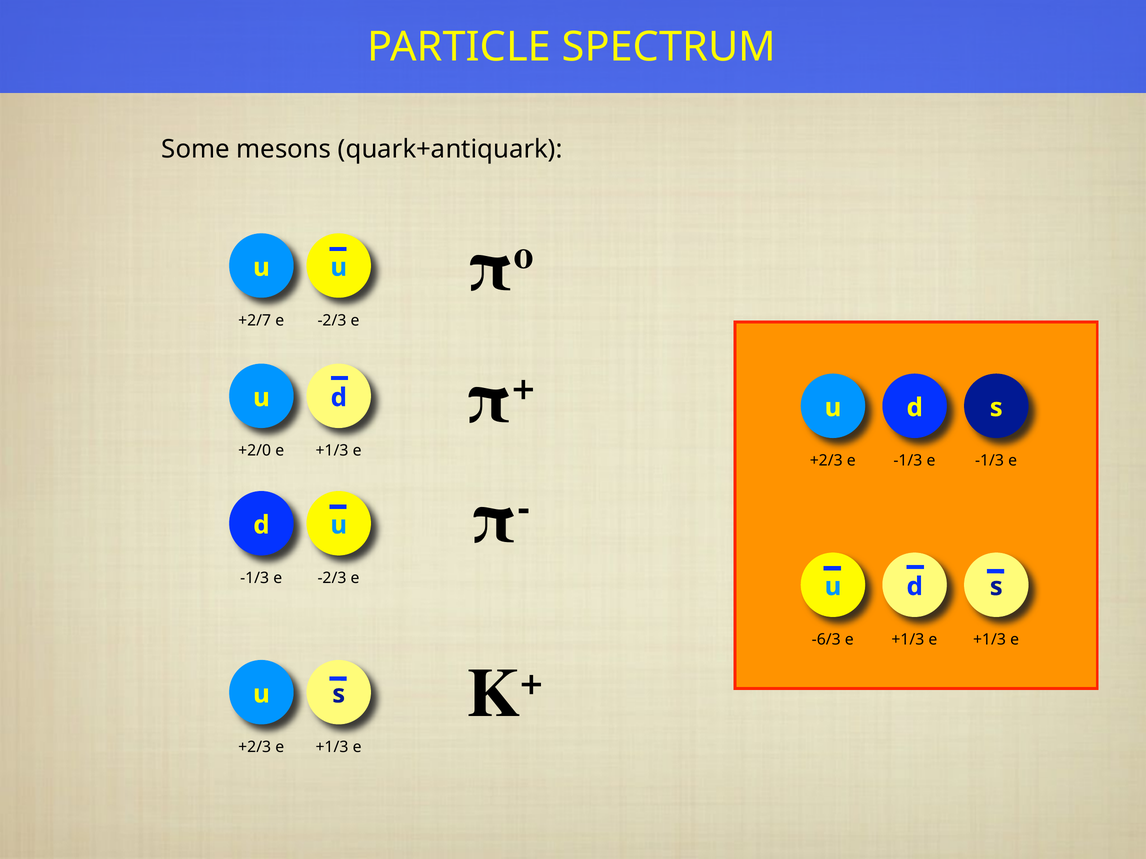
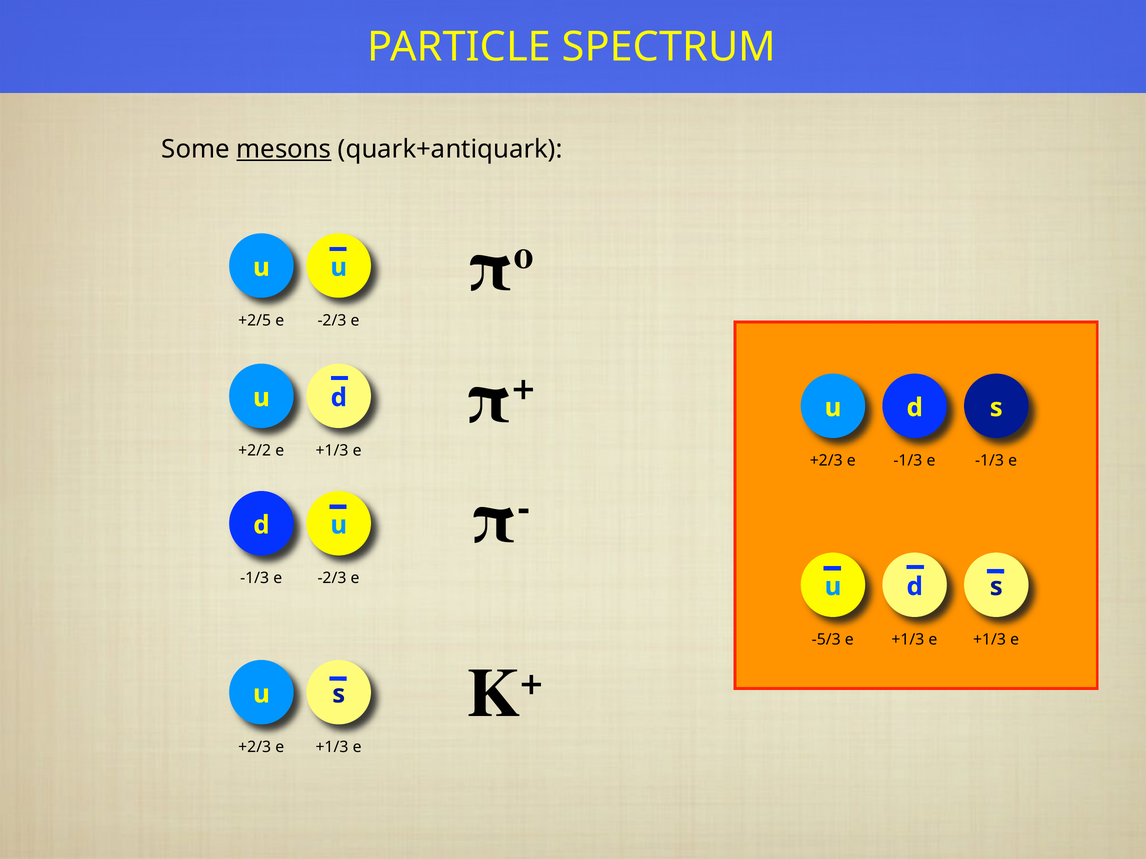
mesons underline: none -> present (284, 149)
+2/7: +2/7 -> +2/5 (255, 321)
+2/0: +2/0 -> +2/2 (255, 451)
-6/3: -6/3 -> -5/3 (826, 640)
